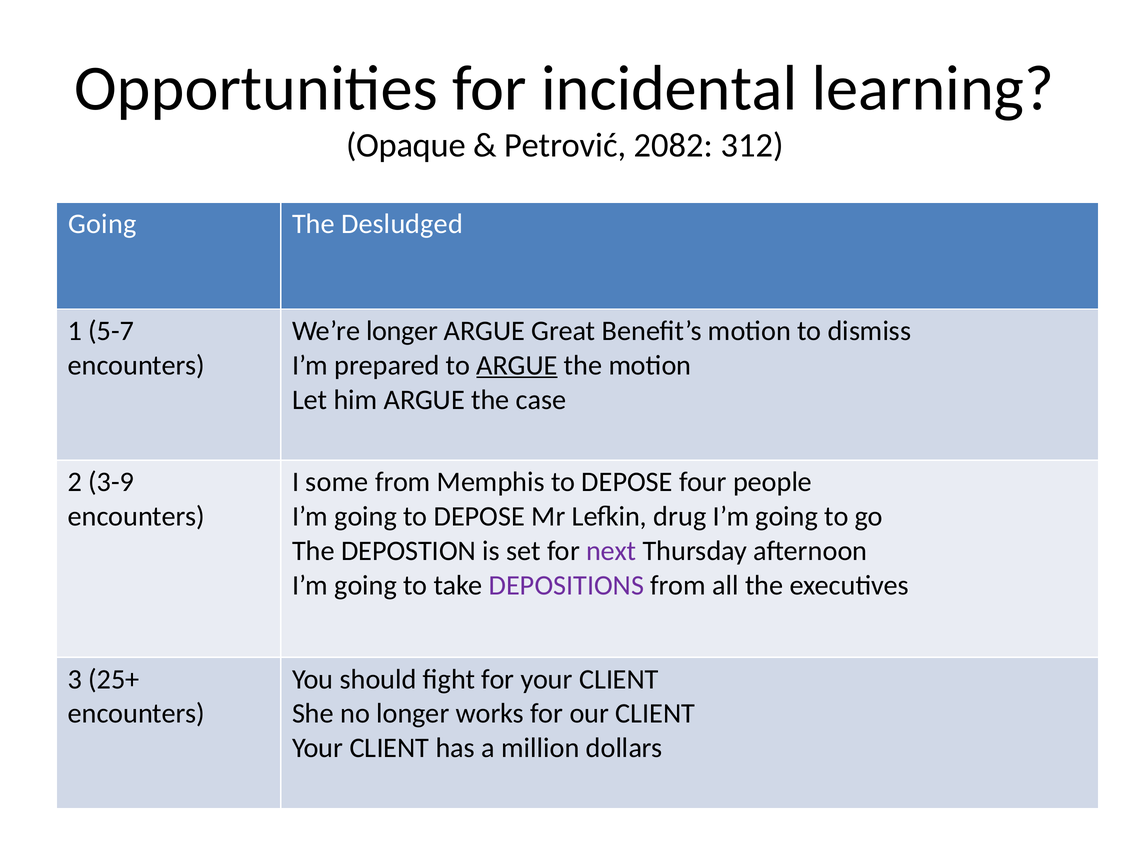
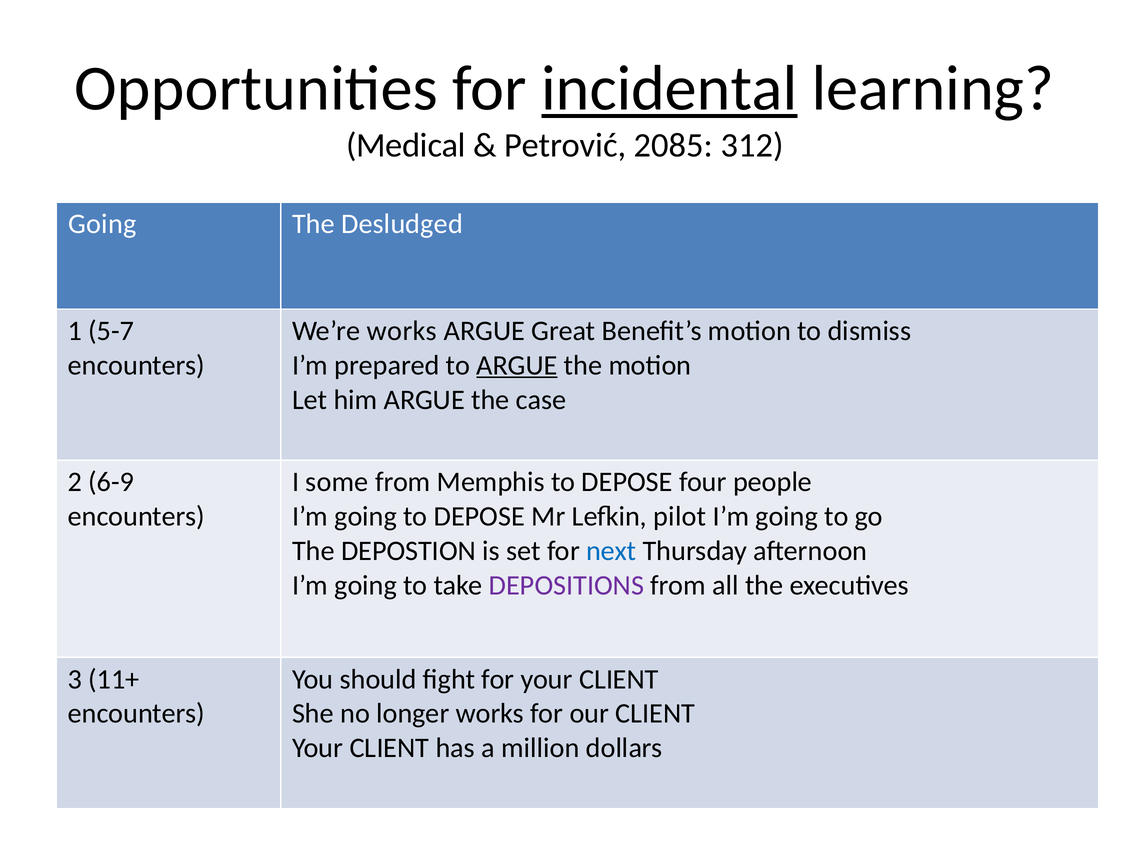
incidental underline: none -> present (669, 88)
Opaque: Opaque -> Medical (406, 146)
2082: 2082 -> 2085 (673, 146)
We’re longer: longer -> works (402, 331)
3-9: 3-9 -> 6-9 (111, 482)
drug: drug -> pilot (680, 517)
next colour: purple -> blue (611, 551)
25+: 25+ -> 11+ (114, 680)
